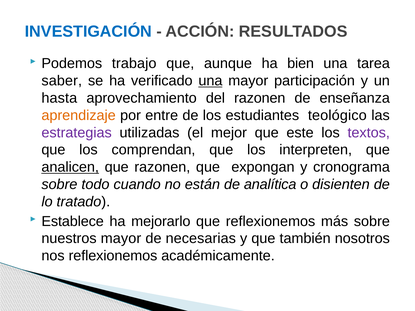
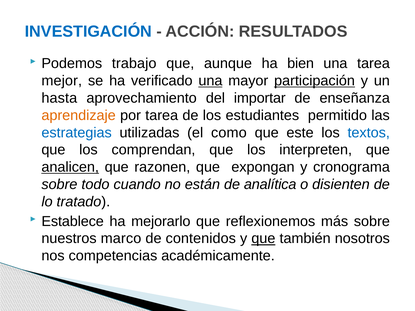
saber: saber -> mejor (62, 81)
participación underline: none -> present (315, 81)
del razonen: razonen -> importar (260, 98)
por entre: entre -> tarea (162, 115)
teológico: teológico -> permitido (337, 115)
estrategias colour: purple -> blue (77, 133)
mejor: mejor -> como (229, 133)
textos colour: purple -> blue (369, 133)
nuestros mayor: mayor -> marco (121, 239)
necesarias: necesarias -> contenidos (201, 239)
que underline: none -> present (263, 239)
nos reflexionemos: reflexionemos -> competencias (113, 256)
